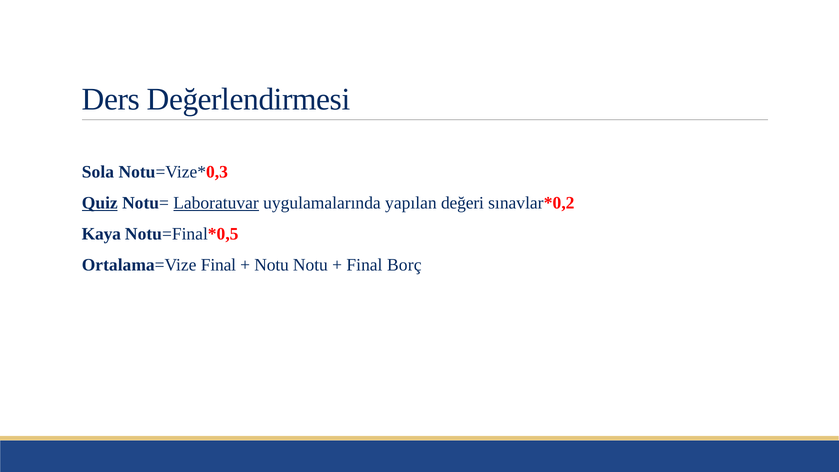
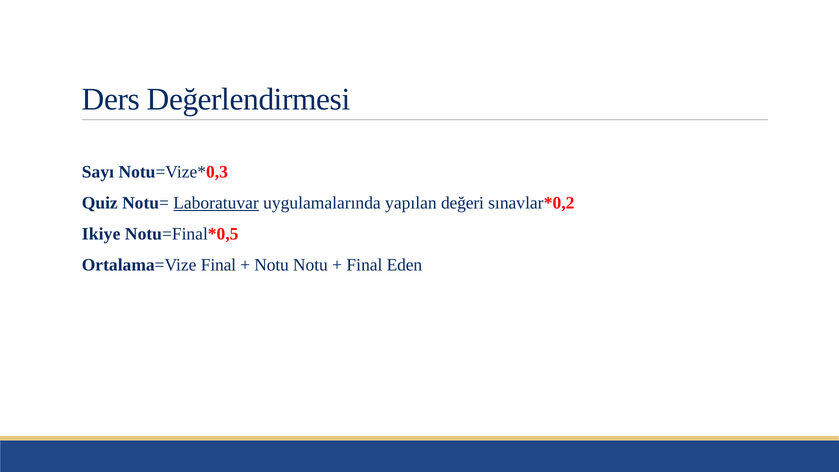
Sola: Sola -> Sayı (98, 172)
Quiz underline: present -> none (100, 203)
Kaya: Kaya -> Ikiye (101, 234)
Borç: Borç -> Eden (404, 265)
